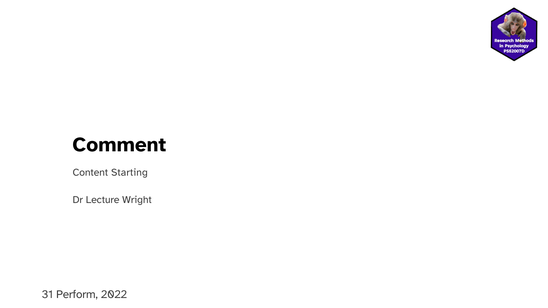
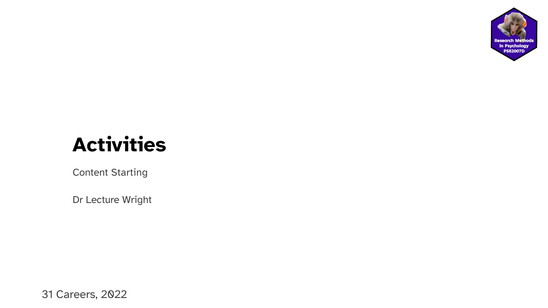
Comment: Comment -> Activities (120, 145)
Perform: Perform -> Careers (77, 295)
